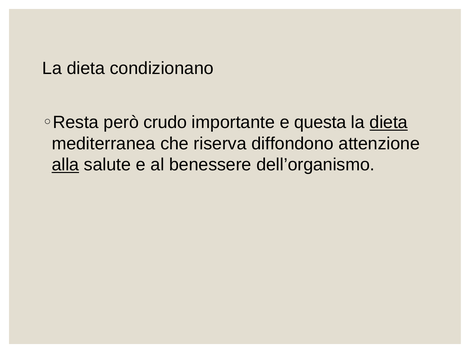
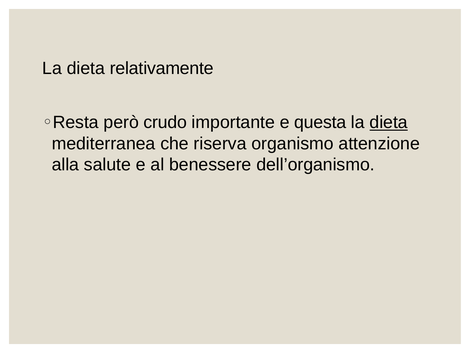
condizionano: condizionano -> relativamente (162, 68)
diffondono: diffondono -> organismo (293, 143)
alla underline: present -> none (65, 165)
